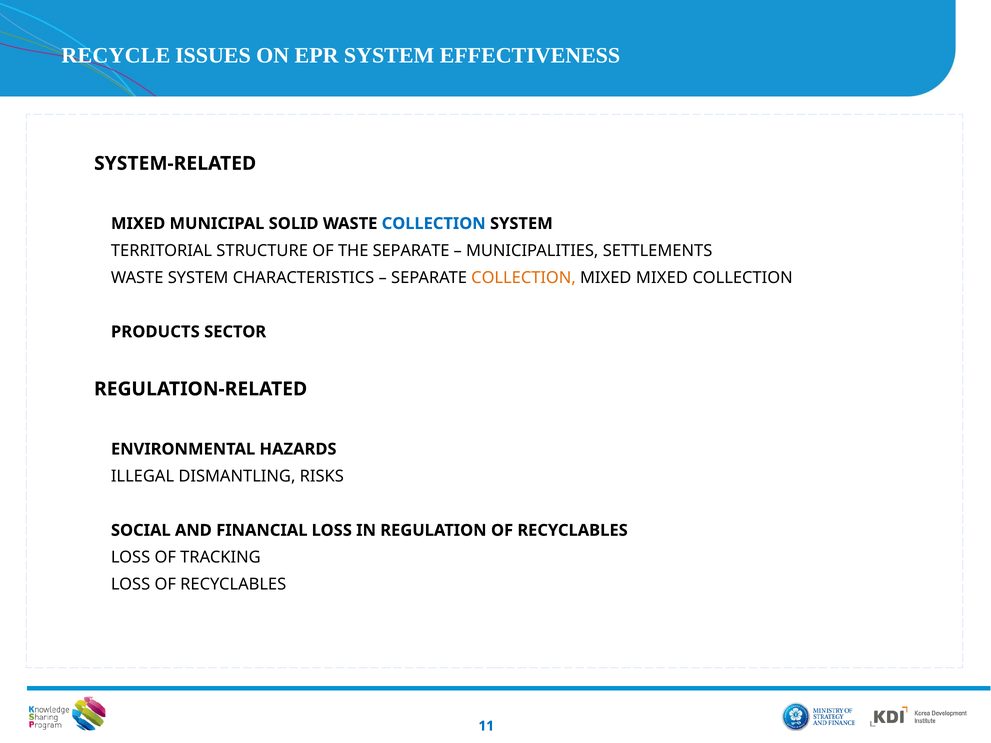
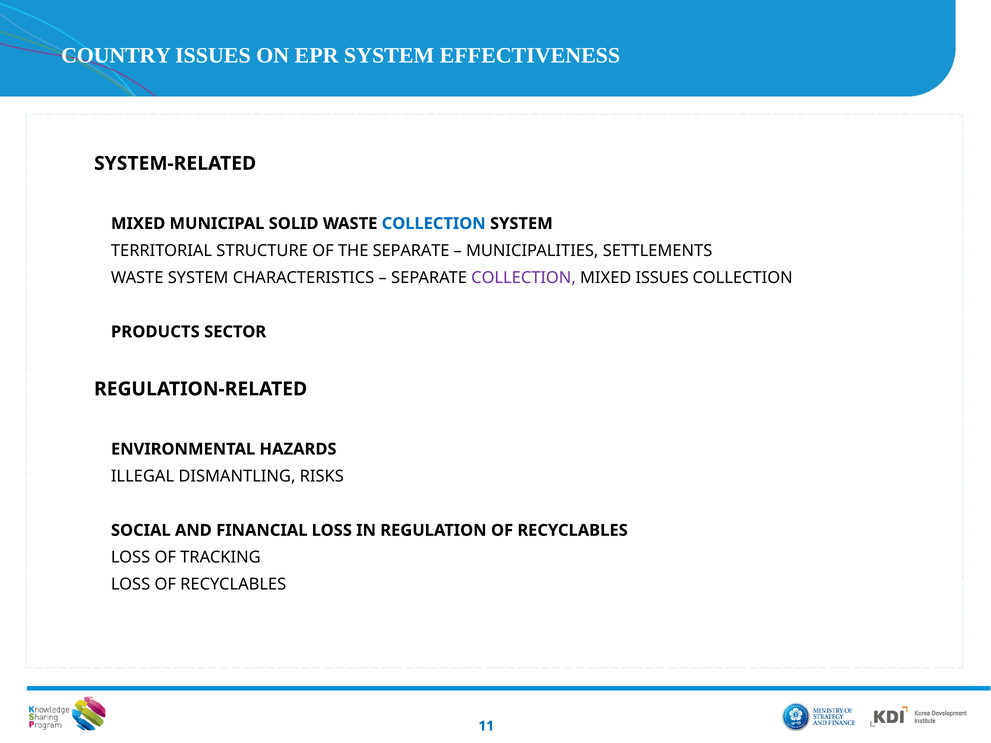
RECYCLE: RECYCLE -> COUNTRY (116, 56)
COLLECTION colour: orange -> purple (524, 278)
MIXED MIXED: MIXED -> ISSUES (662, 278)
